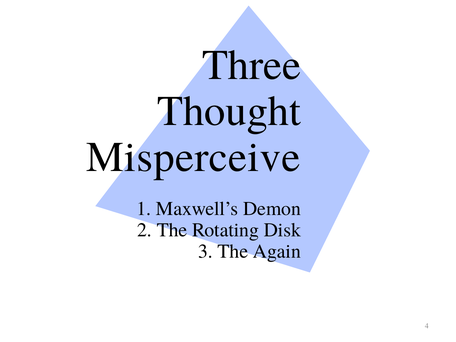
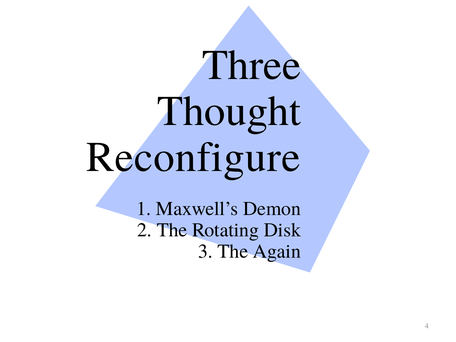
Misperceive: Misperceive -> Reconfigure (193, 157)
